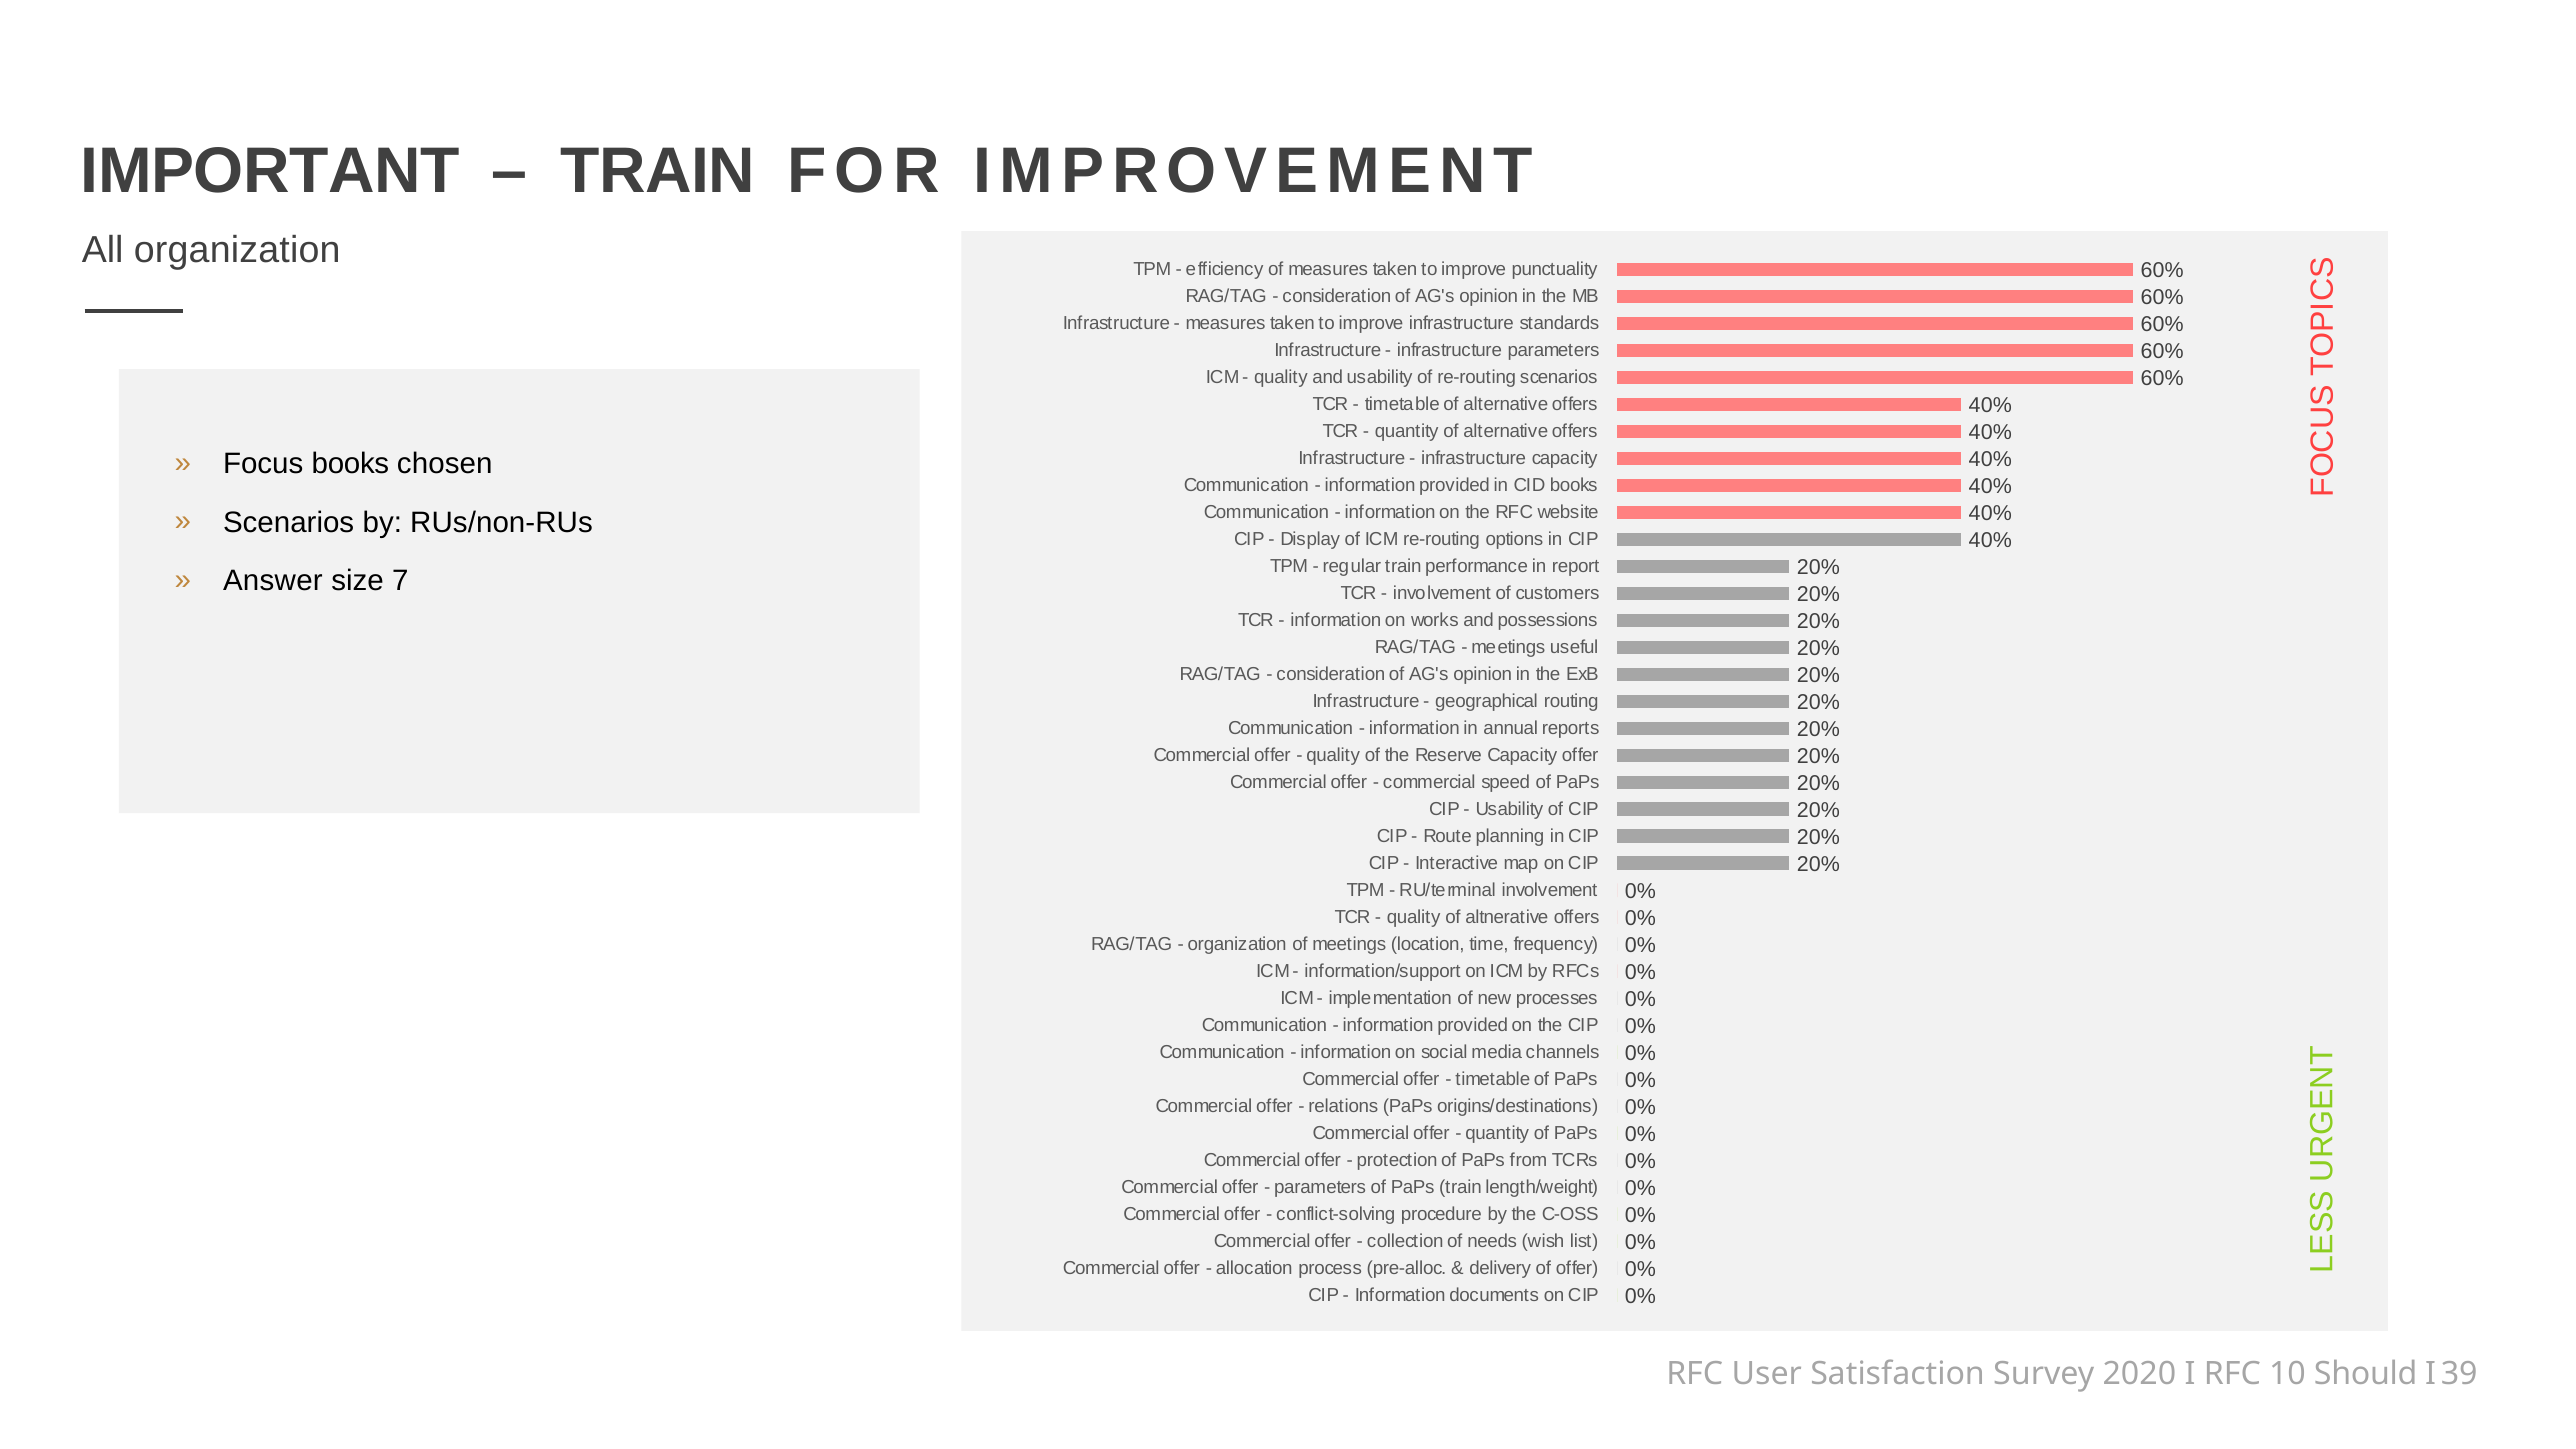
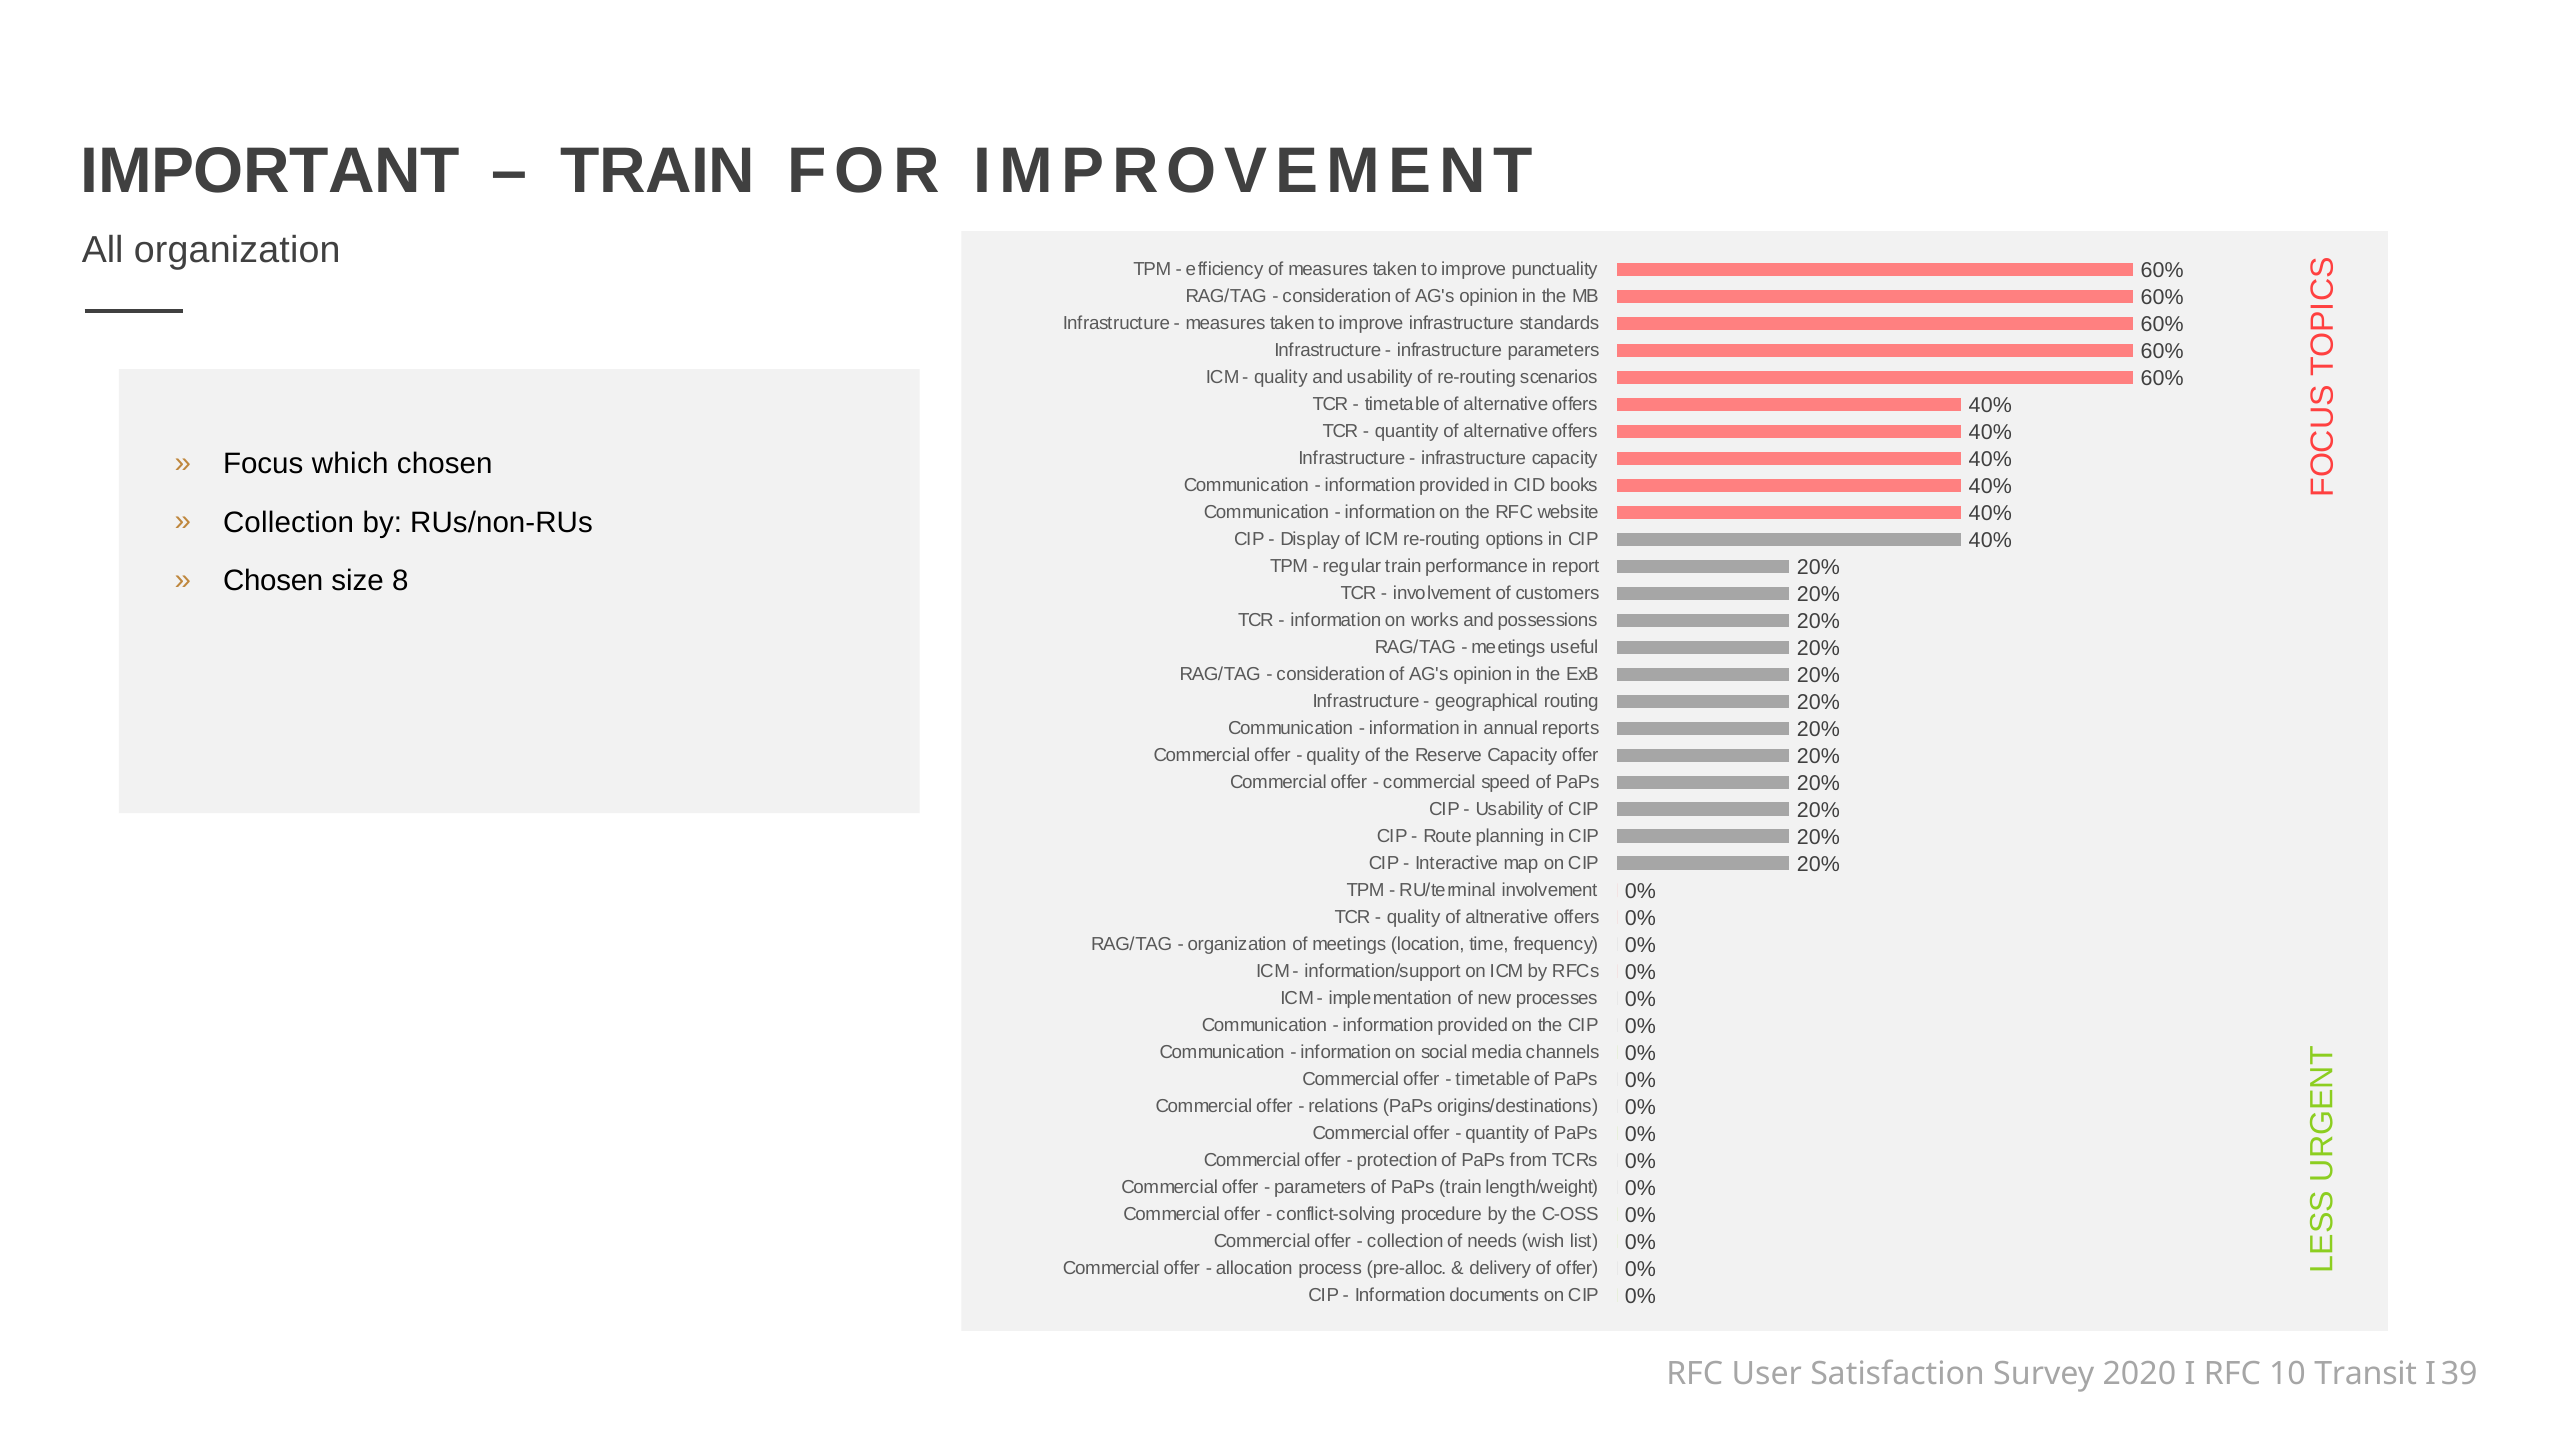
Focus books: books -> which (350, 464)
Scenarios: Scenarios -> Collection (289, 522)
Answer: Answer -> Chosen (273, 581)
7: 7 -> 8 (400, 581)
Should: Should -> Transit (2366, 1374)
